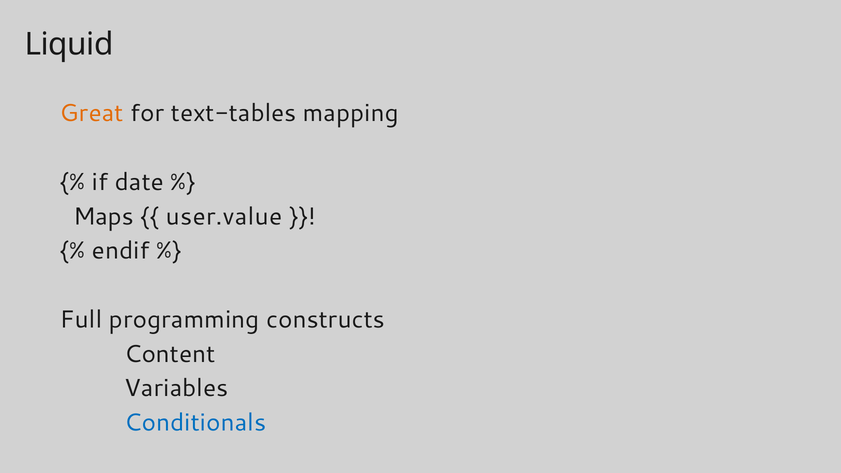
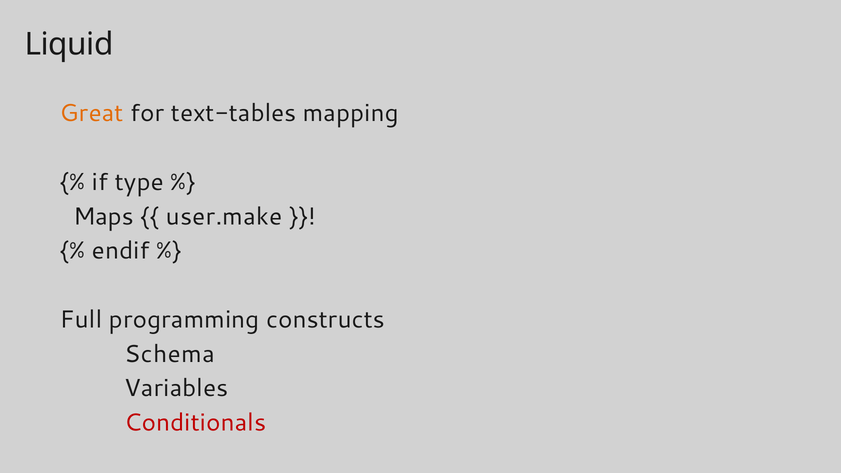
date: date -> type (139, 182)
user.value: user.value -> user.make (224, 217)
Content: Content -> Schema (170, 354)
Conditionals colour: blue -> red (195, 423)
